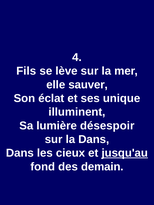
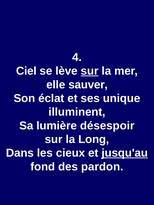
Fils: Fils -> Ciel (26, 71)
sur underline: none -> present (90, 71)
la Dans: Dans -> Long (94, 140)
demain: demain -> pardon (102, 167)
